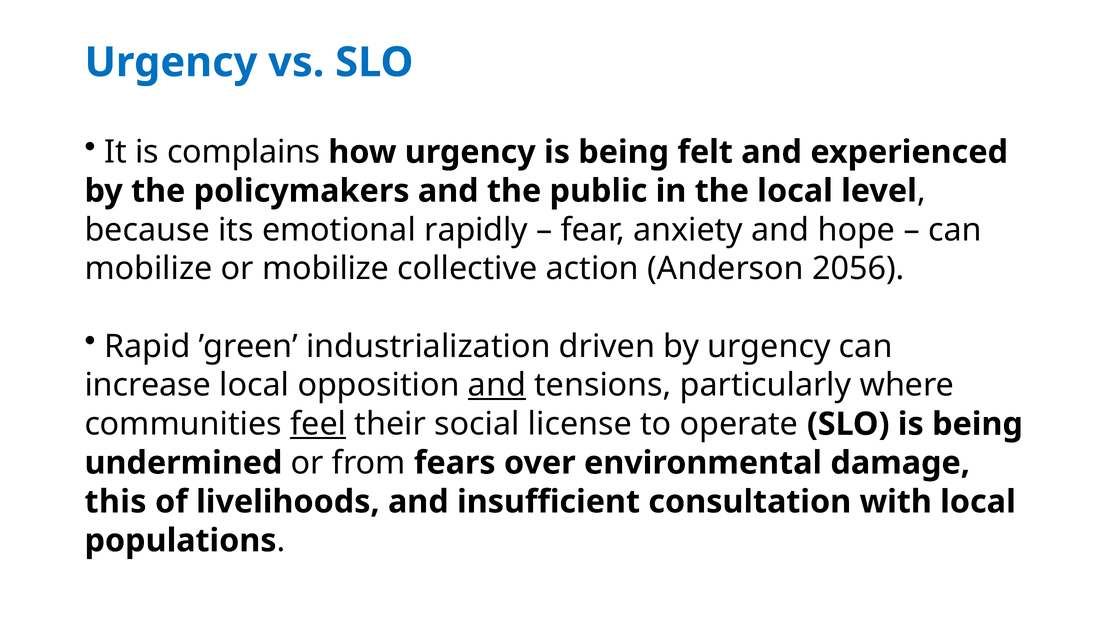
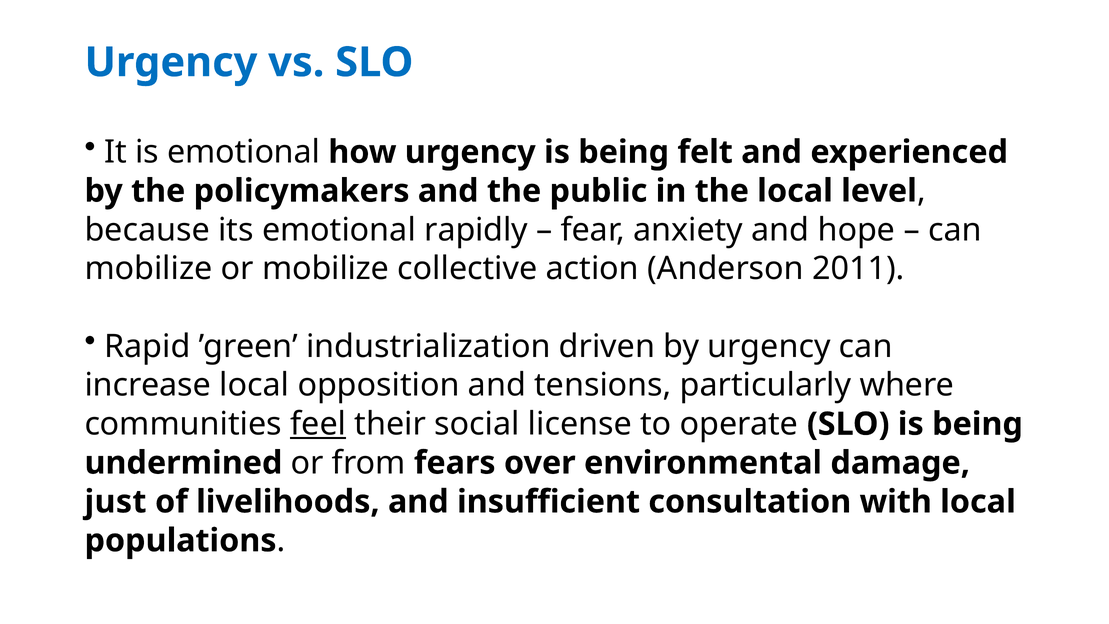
is complains: complains -> emotional (244, 152)
2056: 2056 -> 2011 (858, 269)
and underline: present -> none (497, 385)
this: this -> just (116, 502)
